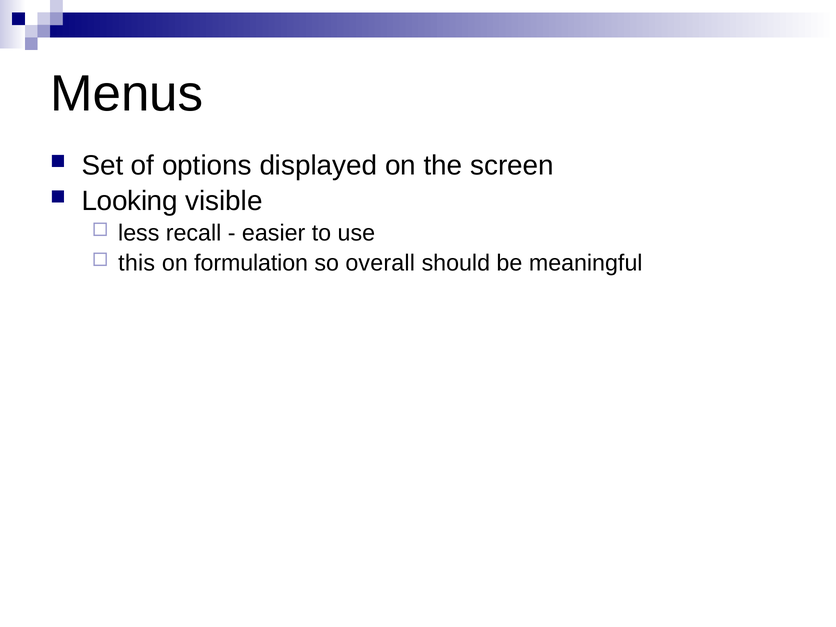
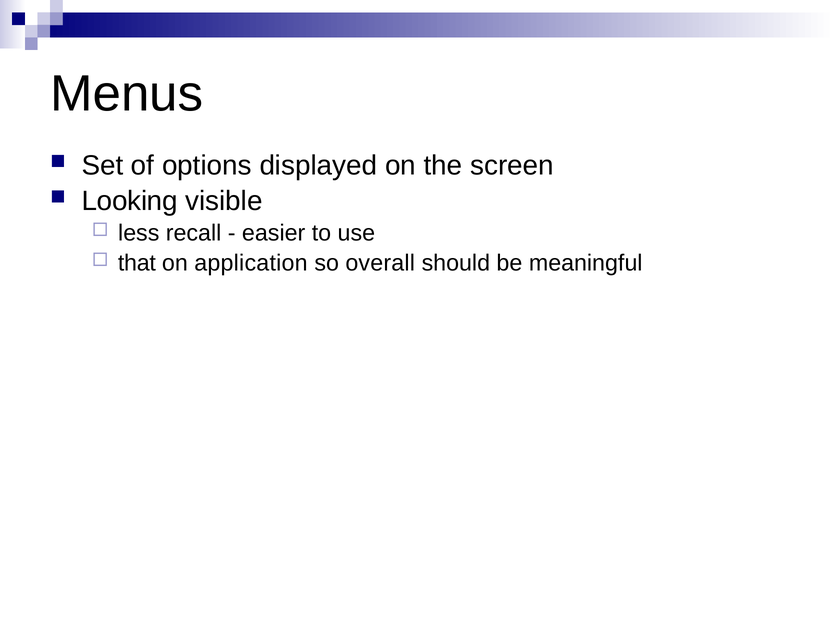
this: this -> that (137, 263)
formulation: formulation -> application (251, 263)
